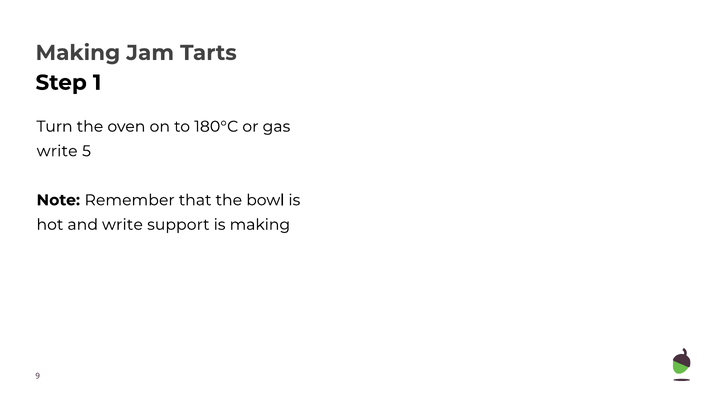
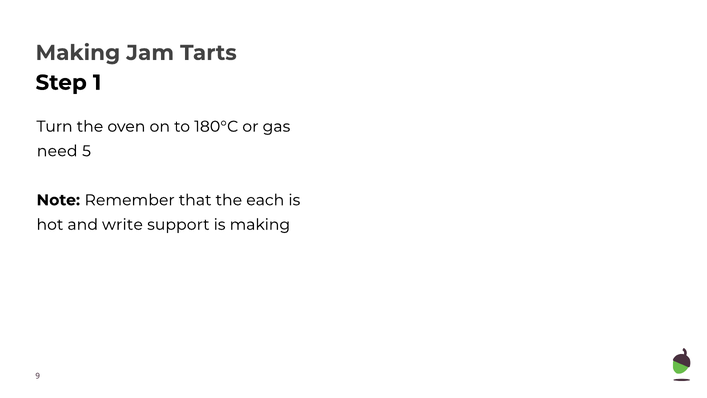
write: write -> need (57, 151)
bowl: bowl -> each (265, 200)
